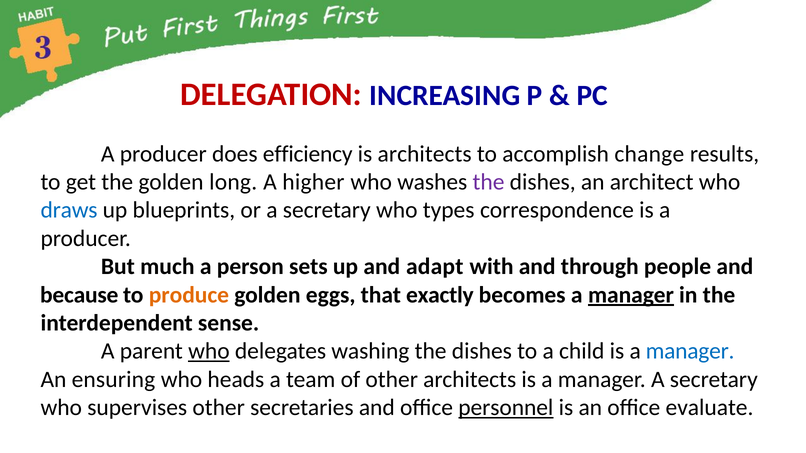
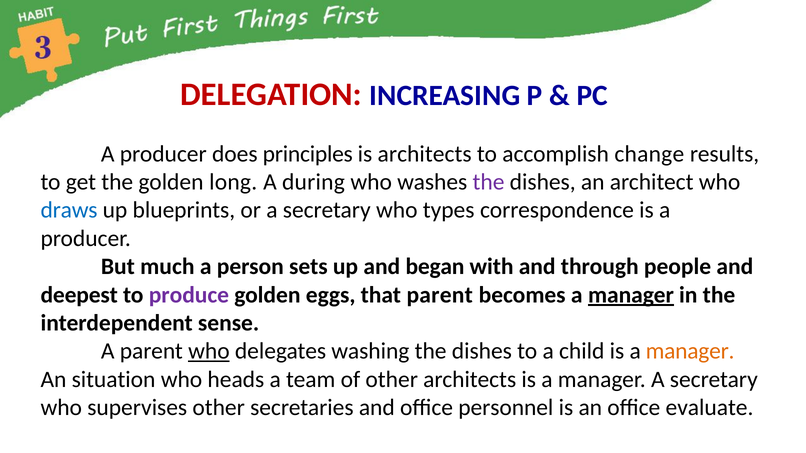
efficiency: efficiency -> principles (308, 154)
higher: higher -> during (313, 182)
adapt: adapt -> began (435, 267)
because: because -> deepest (79, 295)
produce colour: orange -> purple (189, 295)
that exactly: exactly -> parent (440, 295)
manager colour: blue -> orange (690, 352)
ensuring: ensuring -> situation (114, 380)
personnel underline: present -> none (506, 408)
